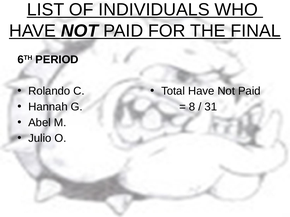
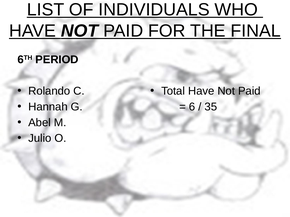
8: 8 -> 6 (192, 107)
31: 31 -> 35 (211, 107)
